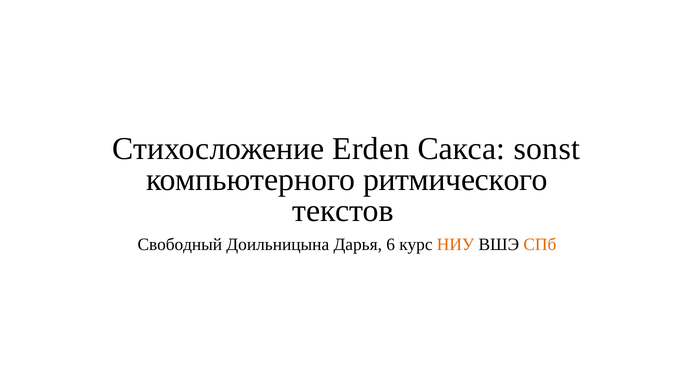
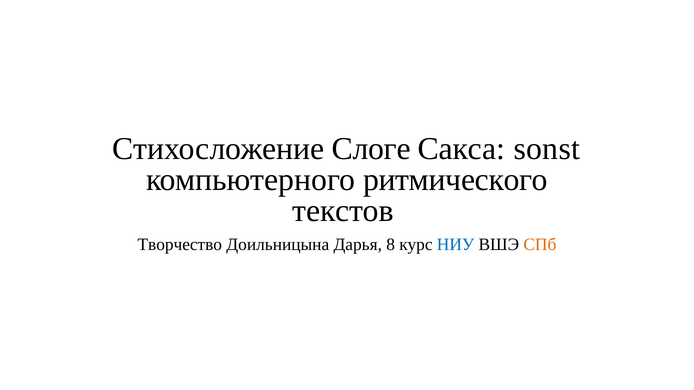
Erden: Erden -> Слоге (371, 149)
Свободный: Свободный -> Творчество (180, 245)
6: 6 -> 8 (391, 245)
НИУ colour: orange -> blue (456, 245)
